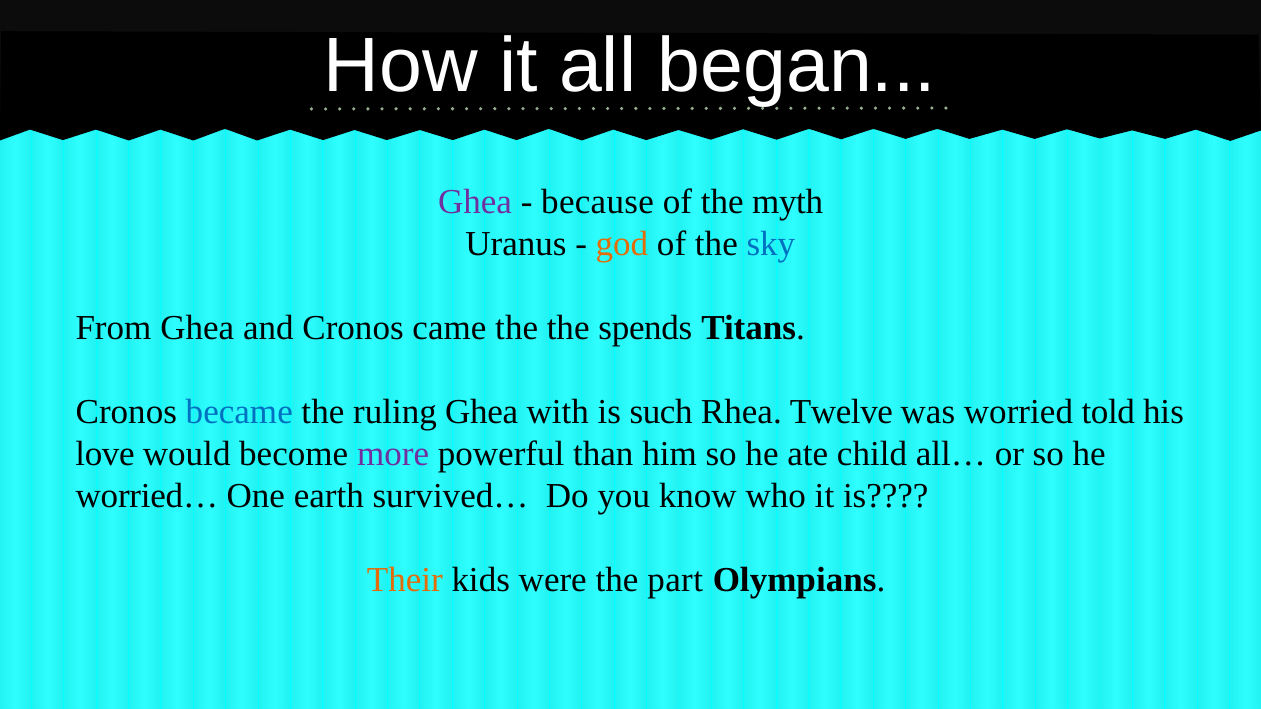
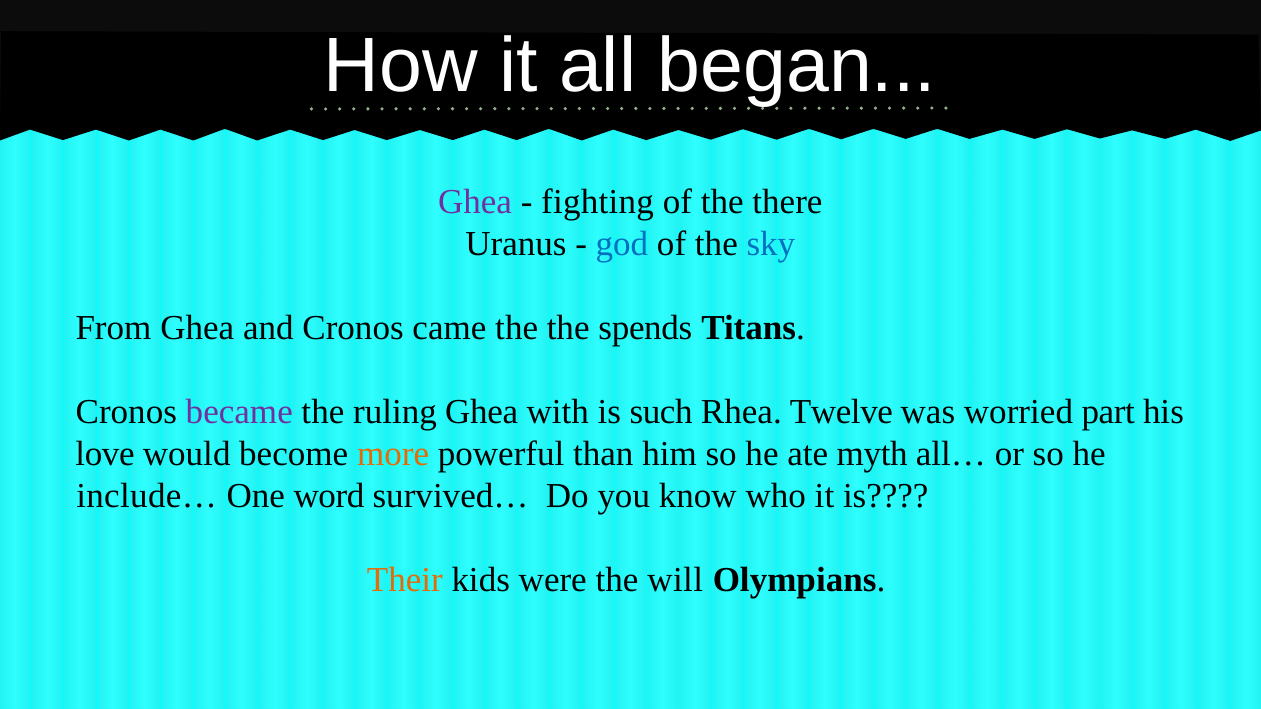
because: because -> fighting (598, 202)
myth: myth -> there (787, 202)
god colour: orange -> blue (622, 244)
became colour: blue -> purple (239, 412)
told: told -> part (1108, 412)
more colour: purple -> orange (393, 454)
child: child -> myth (872, 454)
worried…: worried… -> include… (147, 496)
earth: earth -> word (329, 496)
part: part -> will (675, 580)
